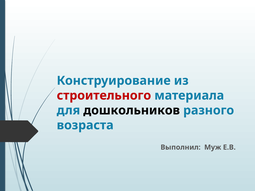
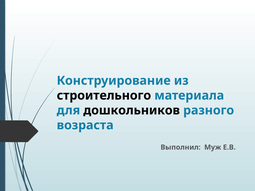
строительного colour: red -> black (104, 96)
